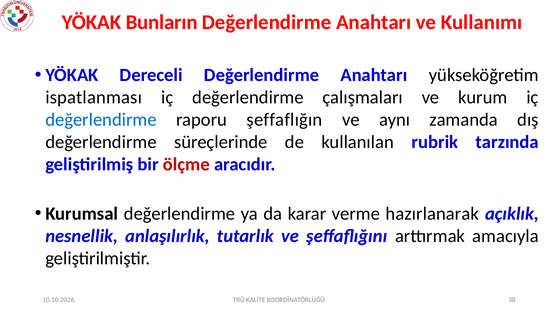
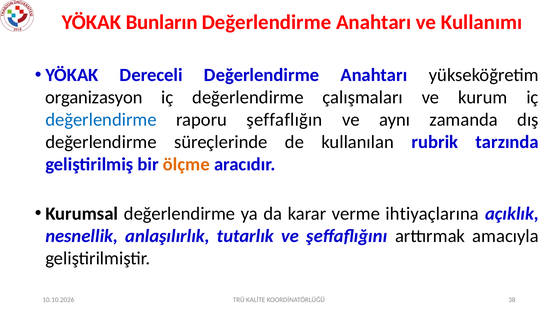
ispatlanması: ispatlanması -> organizasyon (94, 97)
ölçme colour: red -> orange (186, 164)
hazırlanarak: hazırlanarak -> ihtiyaçlarına (432, 214)
